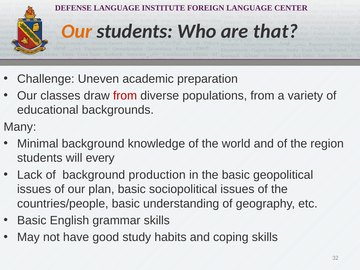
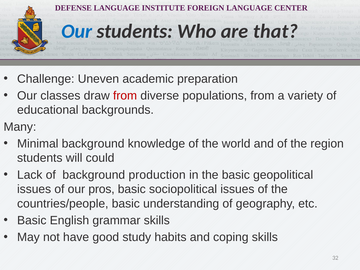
Our colour: orange -> blue (77, 31)
every: every -> could (100, 158)
plan: plan -> pros (101, 189)
